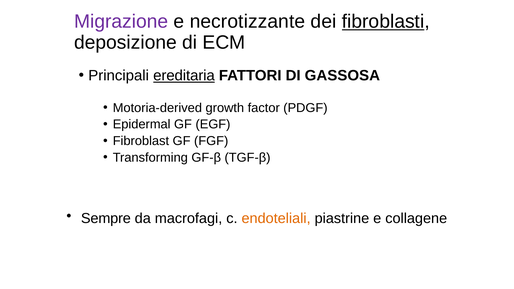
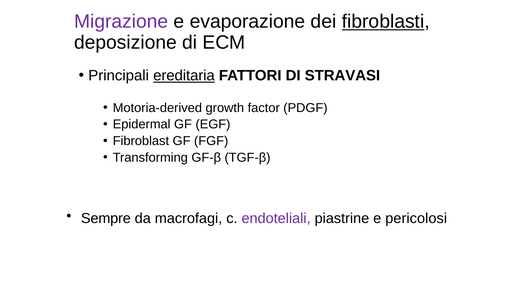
necrotizzante: necrotizzante -> evaporazione (248, 22)
GASSOSA: GASSOSA -> STRAVASI (342, 76)
endoteliali colour: orange -> purple (276, 219)
collagene: collagene -> pericolosi (416, 219)
